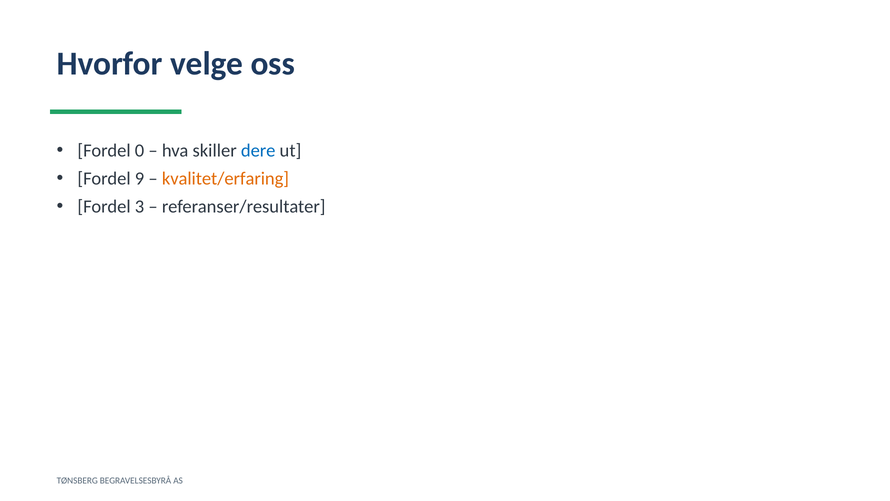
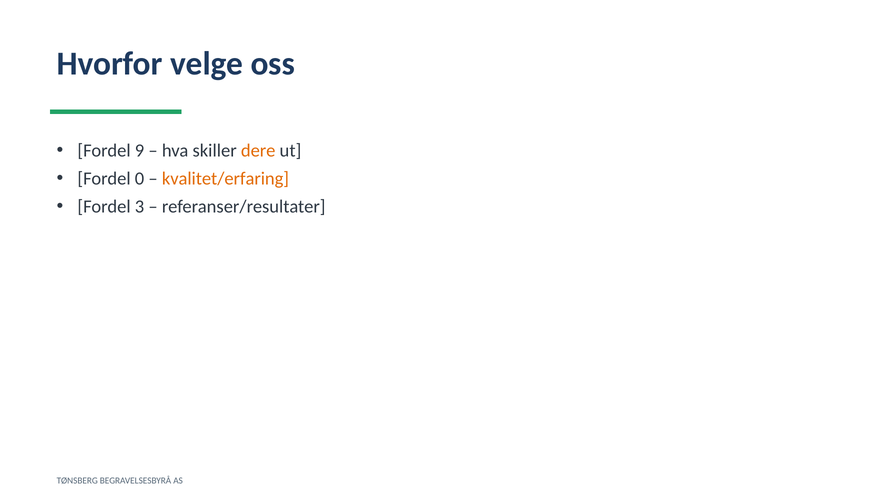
0: 0 -> 9 (140, 151)
dere colour: blue -> orange (258, 151)
9: 9 -> 0 (140, 179)
